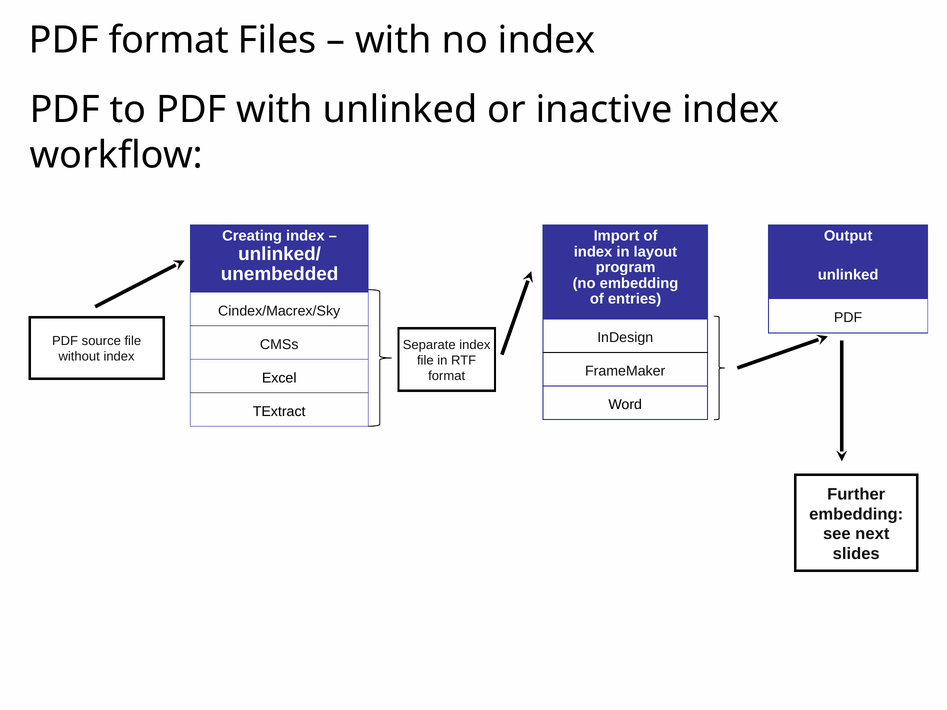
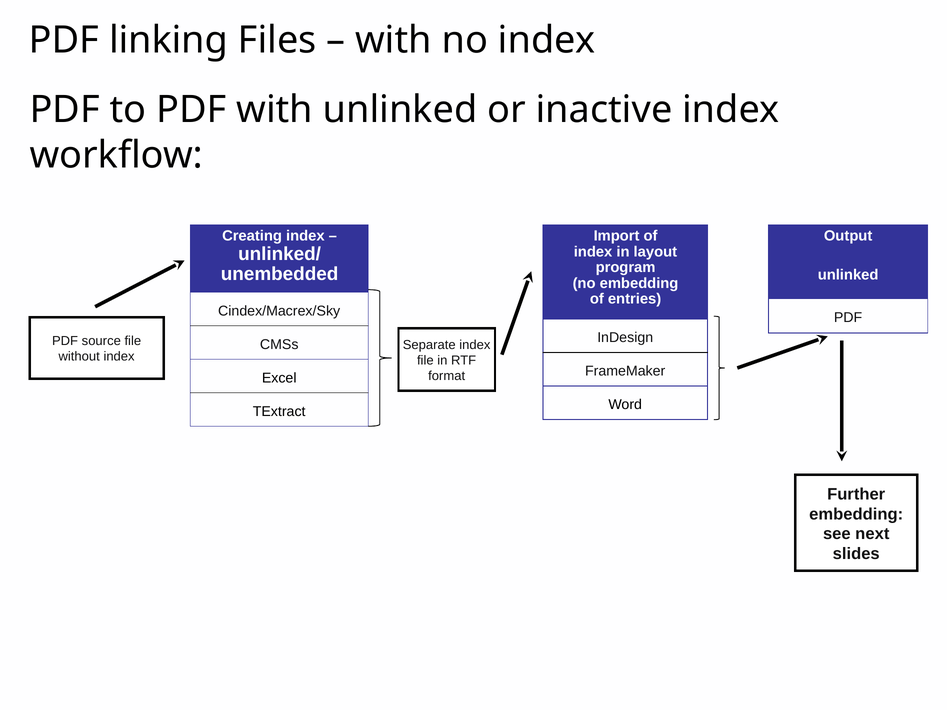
PDF format: format -> linking (169, 40)
